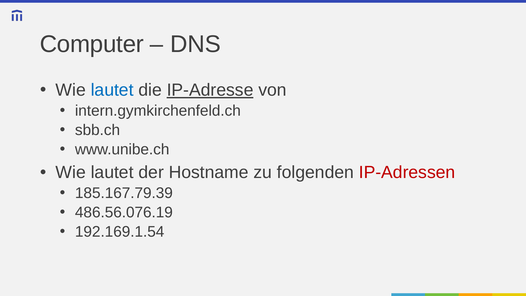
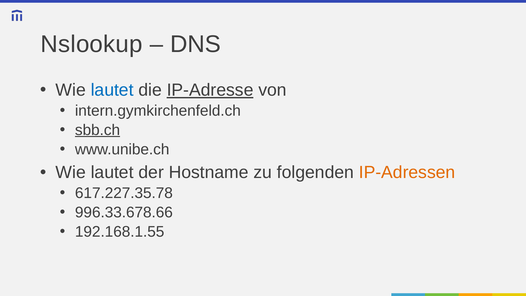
Computer: Computer -> Nslookup (92, 44)
sbb.ch underline: none -> present (98, 130)
IP-Adressen colour: red -> orange (407, 172)
185.167.79.39: 185.167.79.39 -> 617.227.35.78 (124, 193)
486.56.076.19: 486.56.076.19 -> 996.33.678.66 (124, 212)
192.169.1.54: 192.169.1.54 -> 192.168.1.55 (120, 232)
